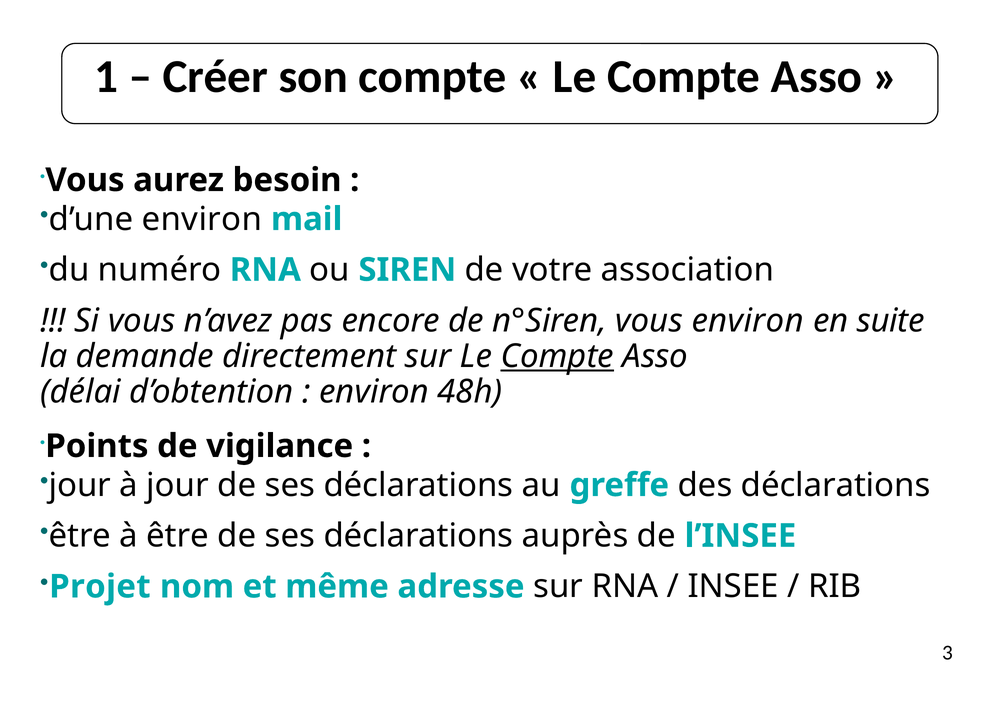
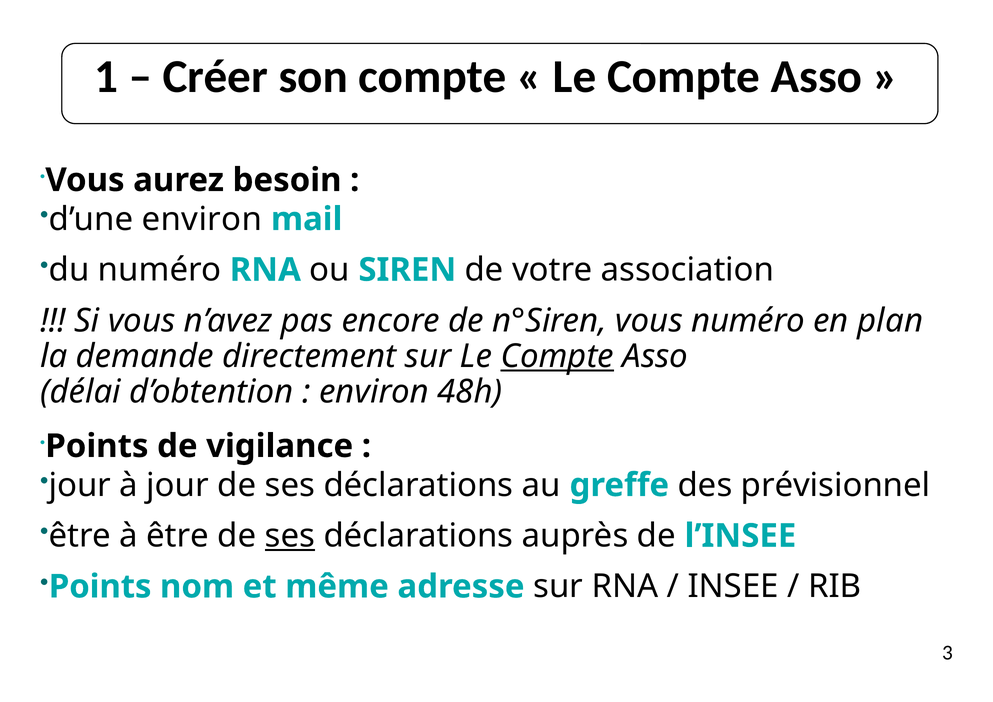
vous environ: environ -> numéro (748, 321)
suite: suite -> plan (890, 321)
des déclarations: déclarations -> prévisionnel (836, 485)
ses underline: none -> present (290, 536)
Projet: Projet -> Points (100, 587)
